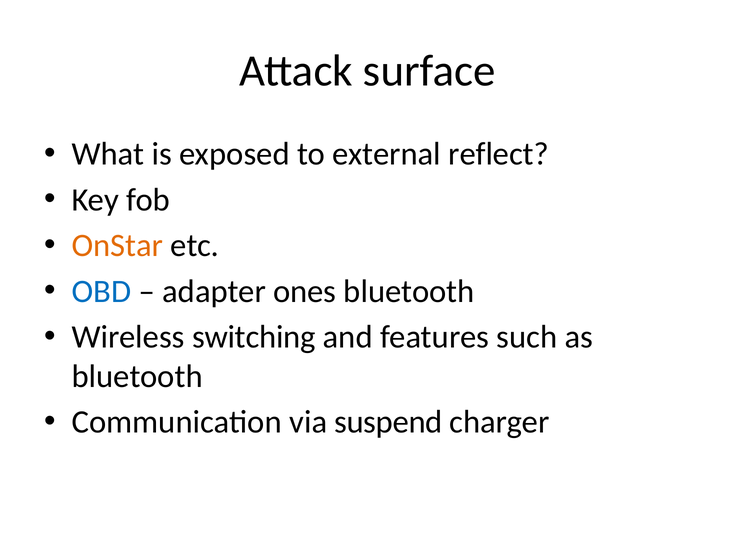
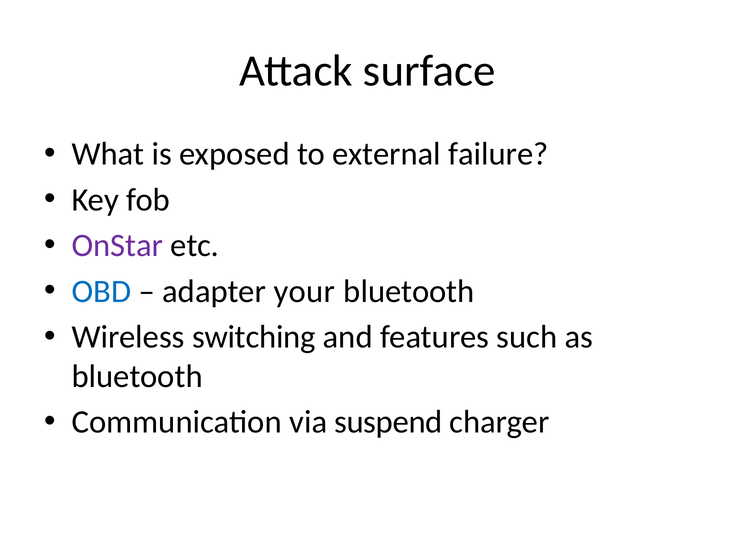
reflect: reflect -> failure (499, 154)
OnStar colour: orange -> purple (117, 246)
ones: ones -> your (305, 291)
